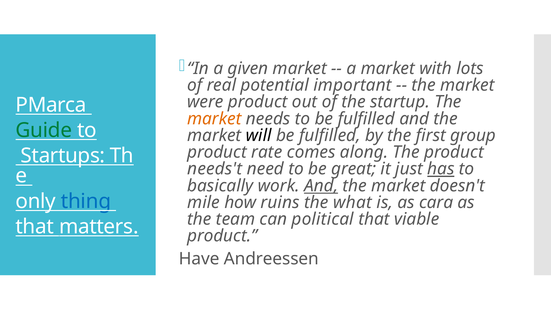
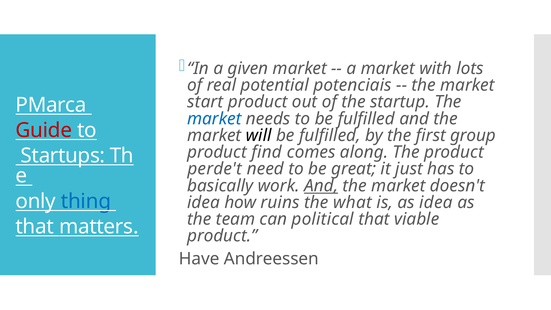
important: important -> potenciais (353, 85)
were: were -> start (205, 102)
market colour: orange -> blue (214, 119)
Guide colour: green -> red (44, 130)
rate: rate -> find (267, 152)
needs't: needs't -> perde't (215, 169)
has underline: present -> none (441, 169)
mile: mile -> idea (204, 202)
as cara: cara -> idea (436, 202)
